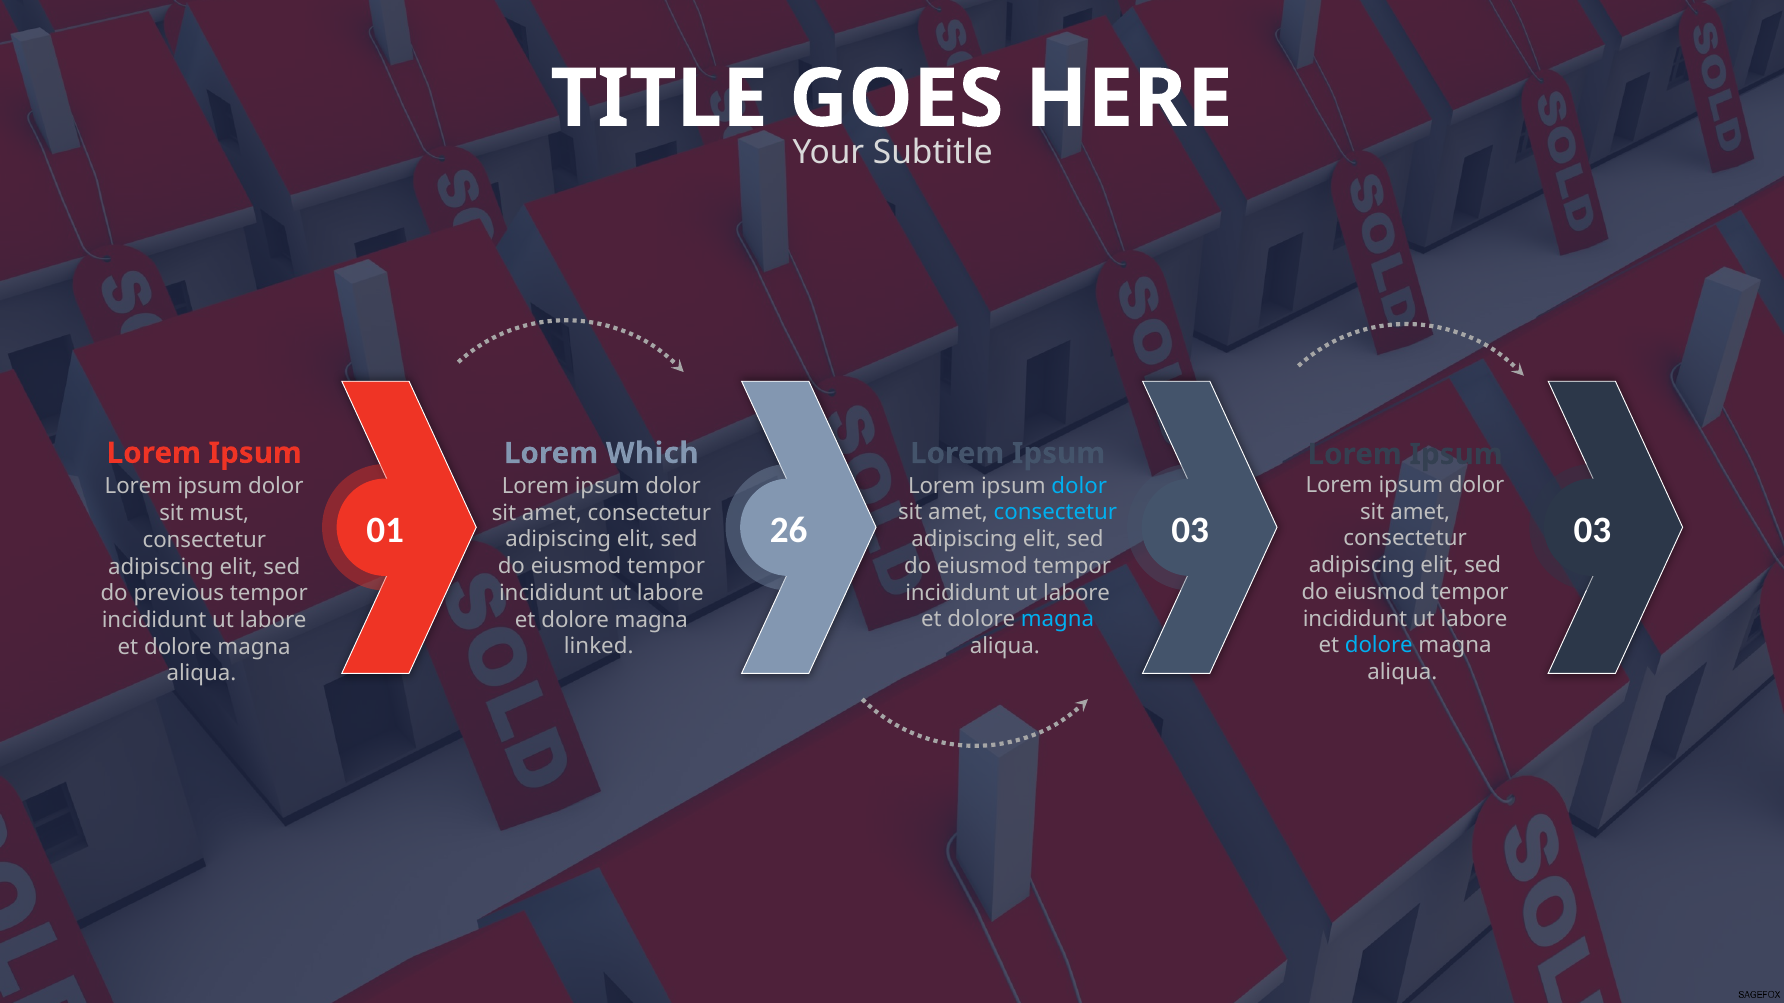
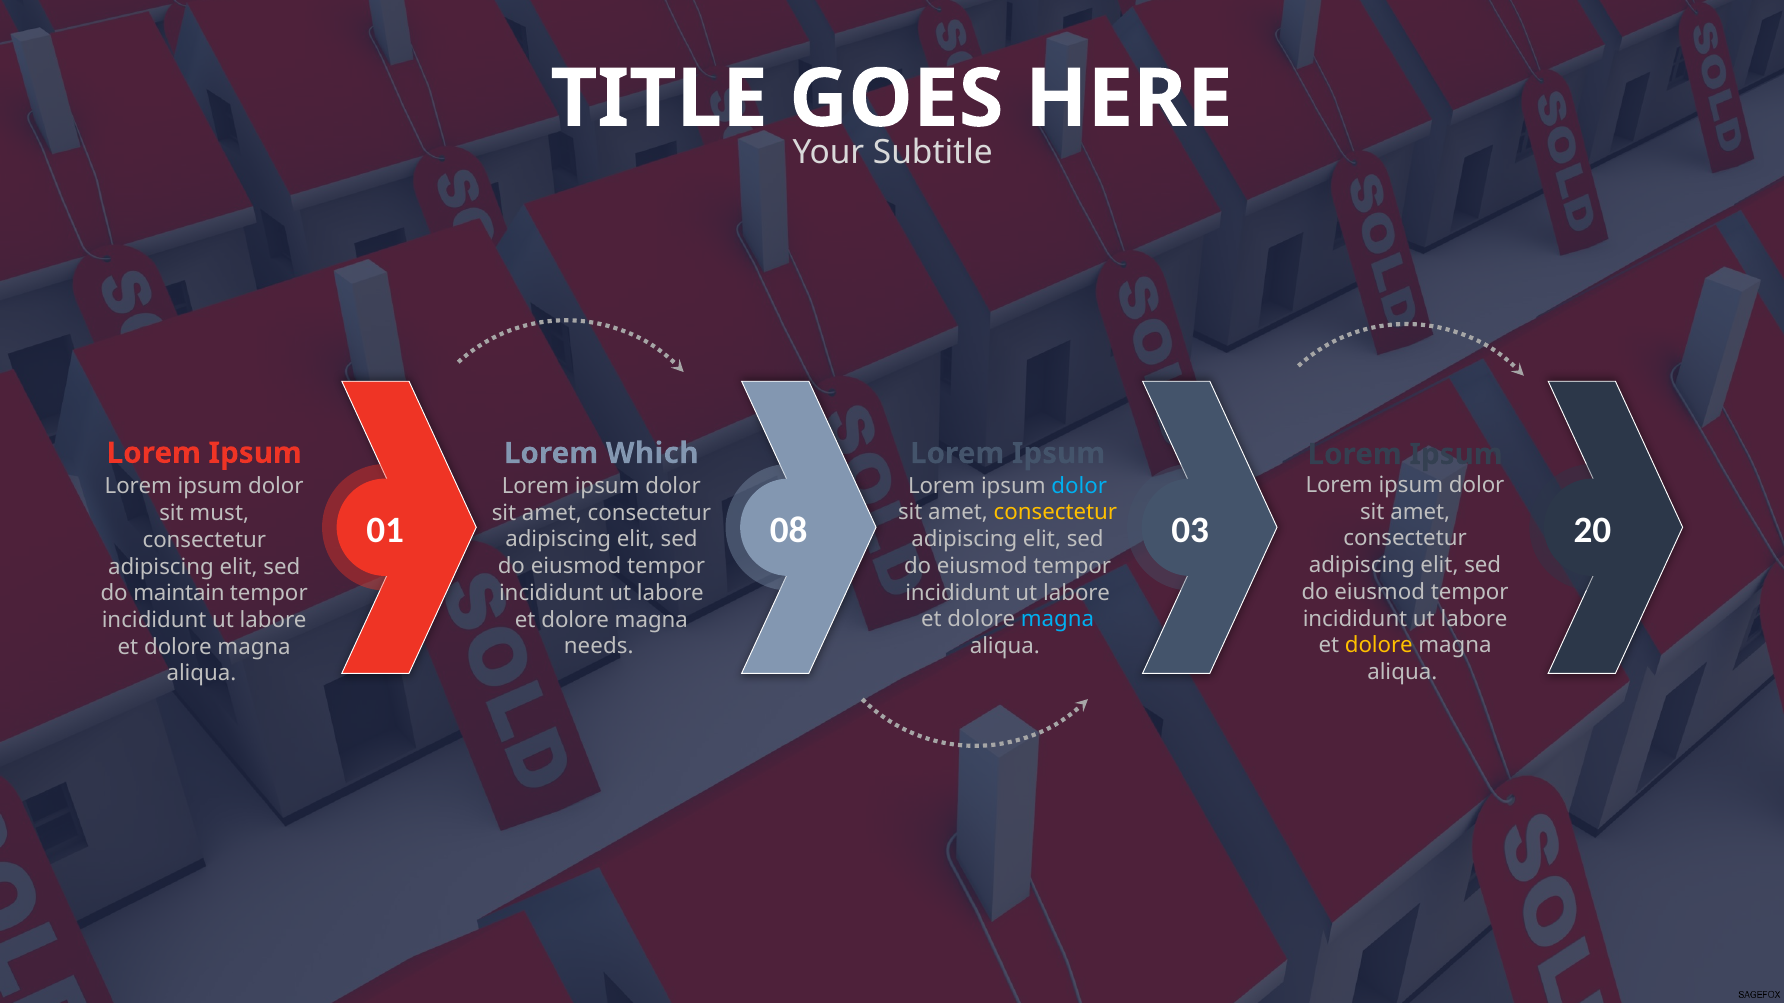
consectetur colour: light blue -> yellow (1055, 513)
26: 26 -> 08 (789, 530)
03 03: 03 -> 20 (1592, 530)
previous: previous -> maintain (179, 594)
dolore colour: light blue -> yellow (1379, 646)
linked: linked -> needs (599, 647)
